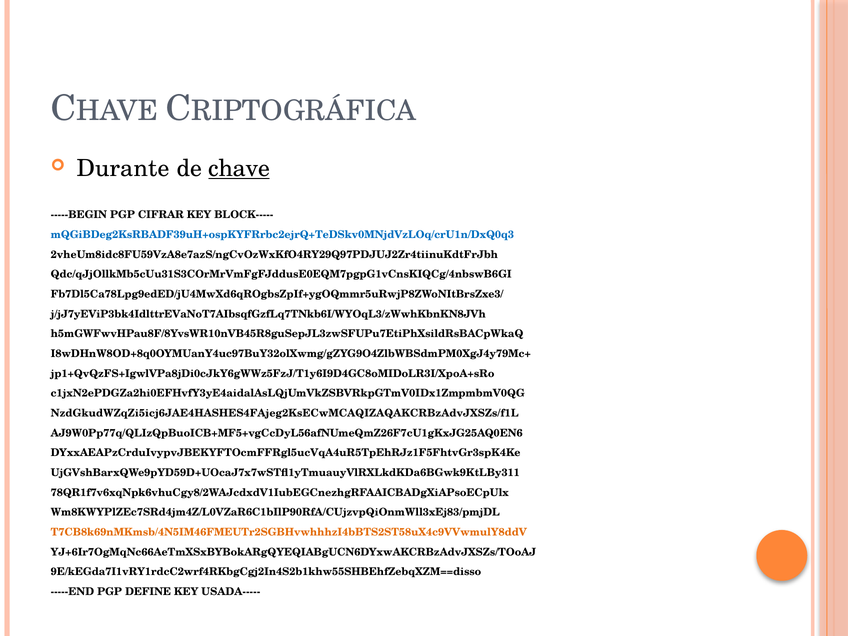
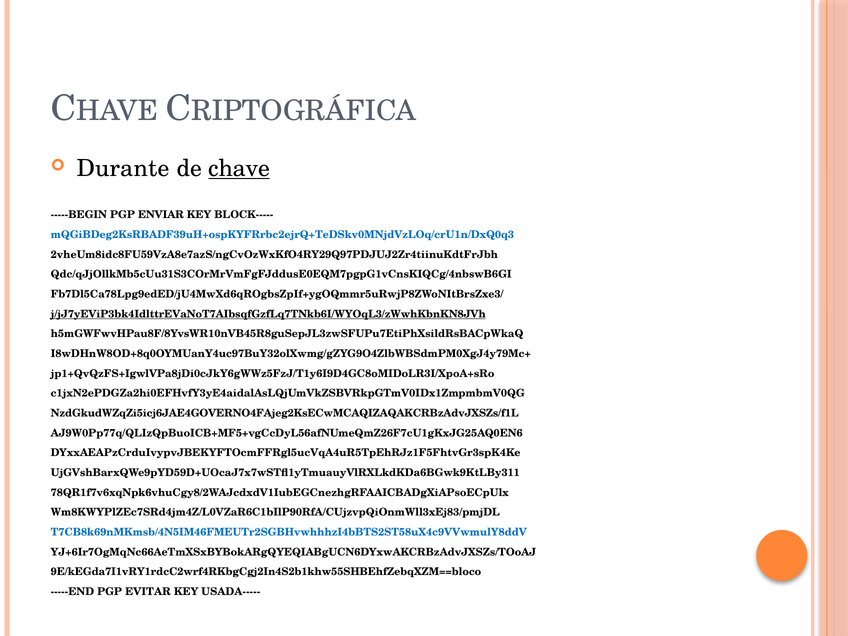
CIFRAR: CIFRAR -> ENVIAR (161, 215)
j/jJ7yEViP3bk4IdlttrEVaNoT7AIbsqfGzfLq7TNkb6I/WYOqL3/zWwhKbnKN8JVh underline: none -> present (268, 314)
NzdGkudWZqZi5icj6JAE4HASHES4FAjeg2KsECwMCAQIZAQAKCRBzAdvJXSZs/f1L: NzdGkudWZqZi5icj6JAE4HASHES4FAjeg2KsECwMCAQIZAQAKCRBzAdvJXSZs/f1L -> NzdGkudWZqZi5icj6JAE4GOVERNO4FAjeg2KsECwMCAQIZAQAKCRBzAdvJXSZs/f1L (285, 413)
T7CB8k69nMKmsb/4N5IM46FMEUTr2SGBHvwhhhzI4bBTS2ST58uX4c9VVwmulY8ddV colour: orange -> blue (289, 532)
9E/kEGda7I1vRY1rdcC2wrf4RKbgCgj2In4S2b1khw55SHBEhfZebqXZM==disso: 9E/kEGda7I1vRY1rdcC2wrf4RKbgCgj2In4S2b1khw55SHBEhfZebqXZM==disso -> 9E/kEGda7I1vRY1rdcC2wrf4RKbgCgj2In4S2b1khw55SHBEhfZebqXZM==bloco (266, 572)
DEFINE: DEFINE -> EVITAR (148, 592)
